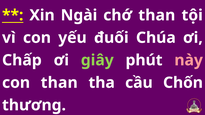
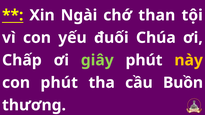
này colour: pink -> yellow (189, 60)
than: than -> phút (59, 83)
Chốn: Chốn -> Buồn (183, 83)
